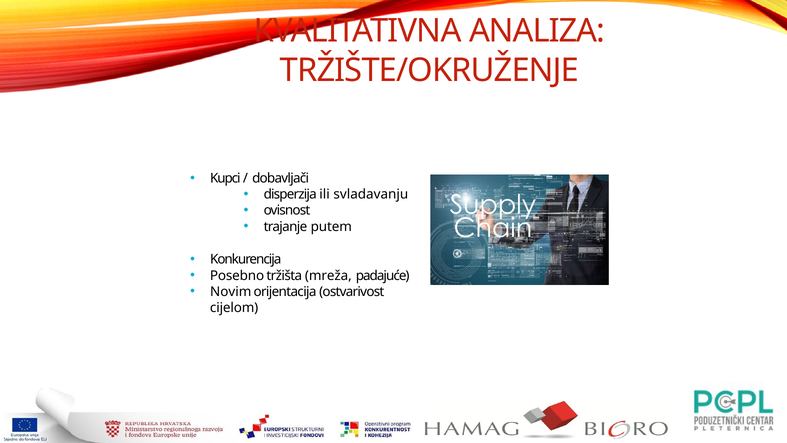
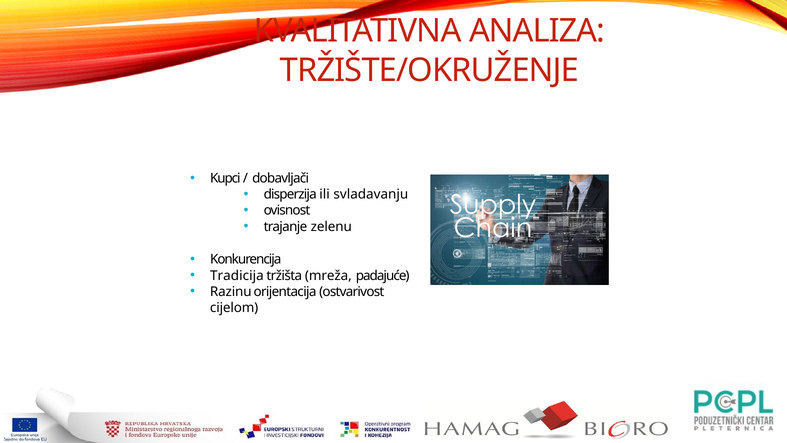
putem: putem -> zelenu (331, 226)
Posebno: Posebno -> Tradicija (237, 275)
Novim: Novim -> Razinu (231, 291)
